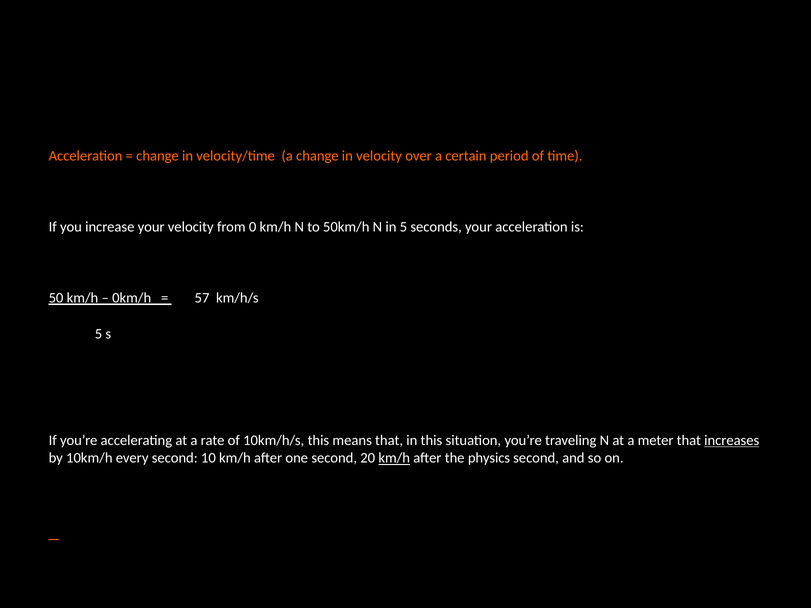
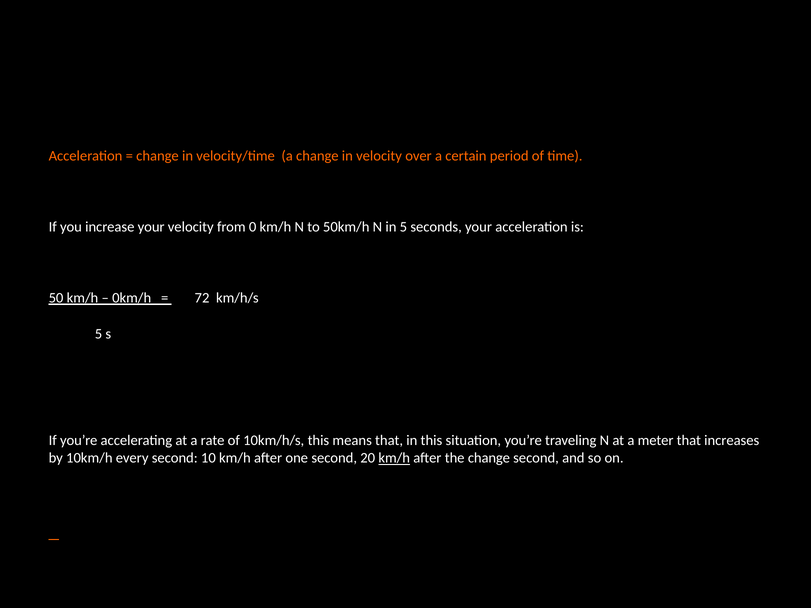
57: 57 -> 72 (202, 298)
increases underline: present -> none (732, 441)
the physics: physics -> change (489, 458)
